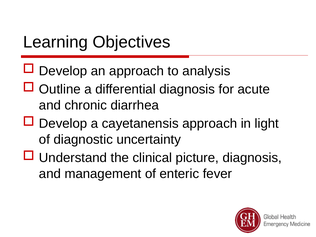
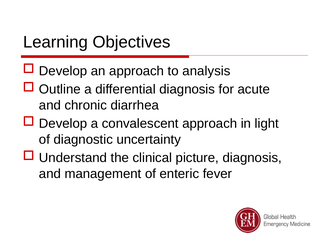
cayetanensis: cayetanensis -> convalescent (140, 124)
